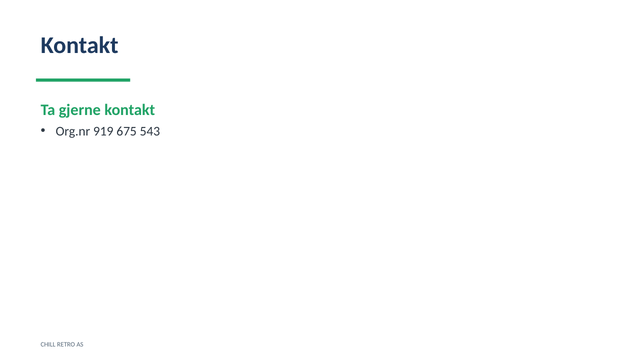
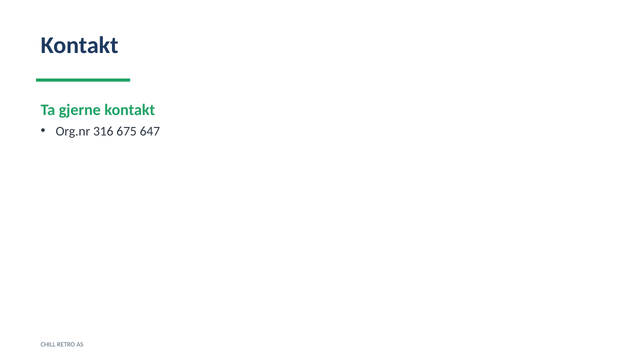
919: 919 -> 316 (103, 131)
543: 543 -> 647 (150, 131)
